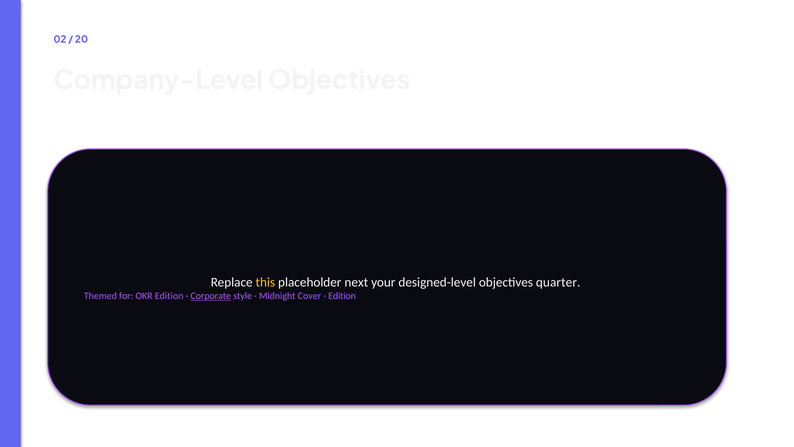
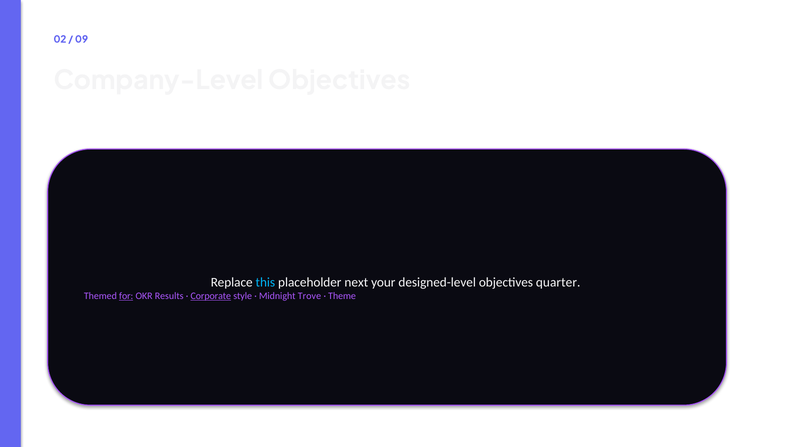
20: 20 -> 09 (81, 39)
this colour: yellow -> light blue (265, 282)
for underline: none -> present (126, 296)
OKR Edition: Edition -> Results (169, 296)
Cover: Cover -> Trove (309, 296)
Edition: Edition -> Theme (342, 296)
